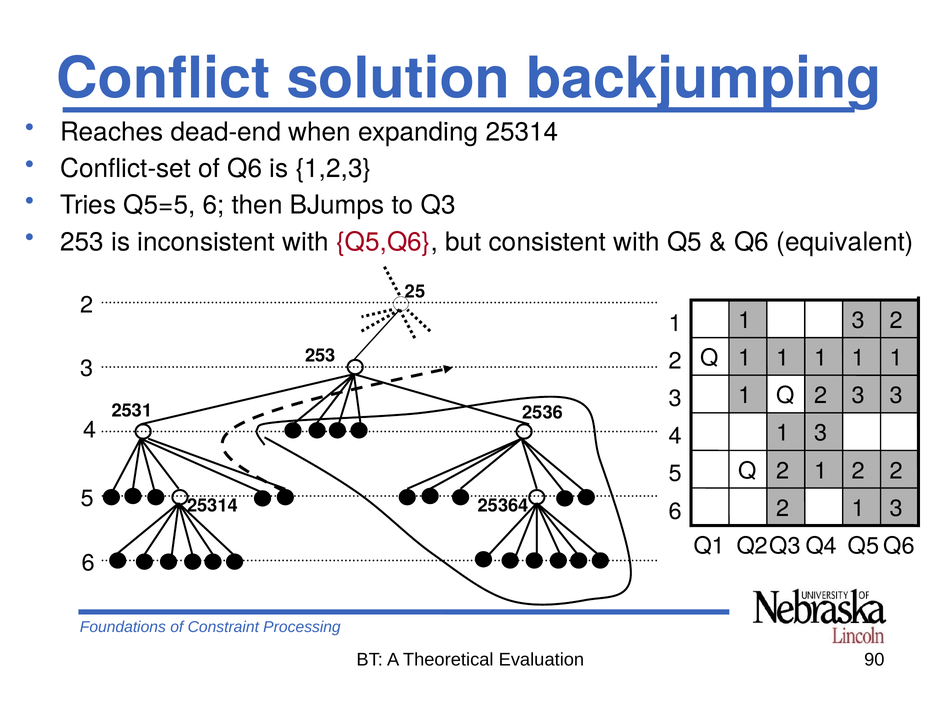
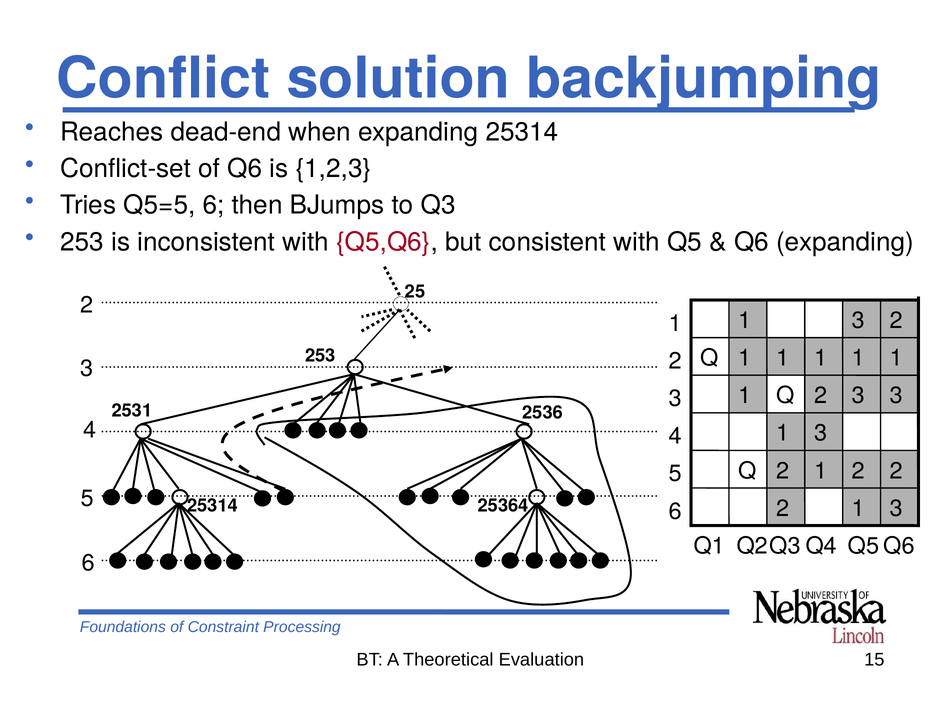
Q6 equivalent: equivalent -> expanding (845, 242)
90: 90 -> 15 (874, 660)
